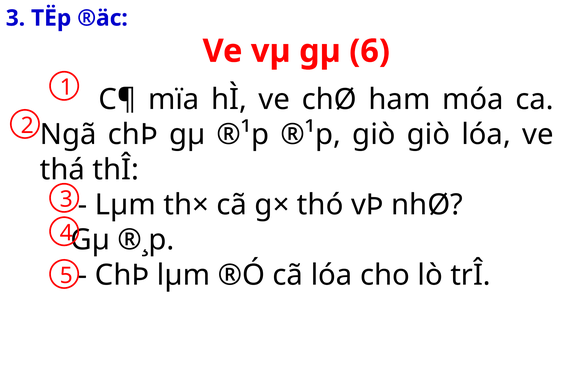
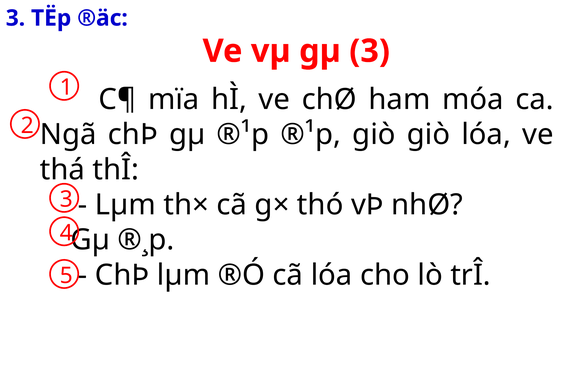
gµ 6: 6 -> 3 (370, 51)
